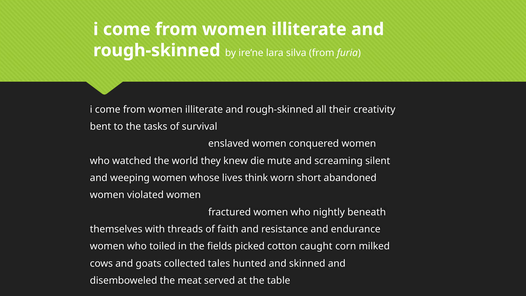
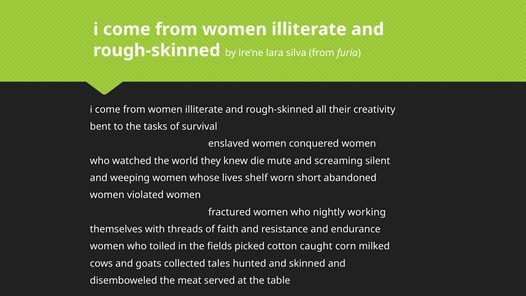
think: think -> shelf (256, 178)
beneath: beneath -> working (367, 212)
